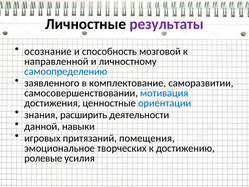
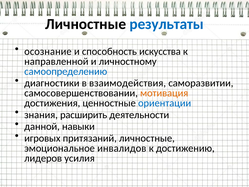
результаты colour: purple -> blue (167, 24)
мозговой: мозговой -> искусства (160, 51)
заявленного: заявленного -> диагностики (52, 83)
комплектование: комплектование -> взаимодействия (128, 83)
мотивация colour: blue -> orange (164, 93)
притязаний помещения: помещения -> личностные (147, 138)
творческих: творческих -> инвалидов (122, 148)
ролевые: ролевые -> лидеров (43, 158)
